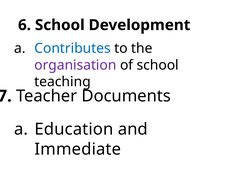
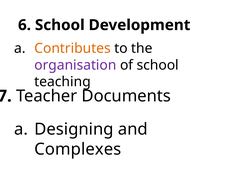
Contributes colour: blue -> orange (73, 48)
Education: Education -> Designing (74, 129)
Immediate: Immediate -> Complexes (78, 149)
